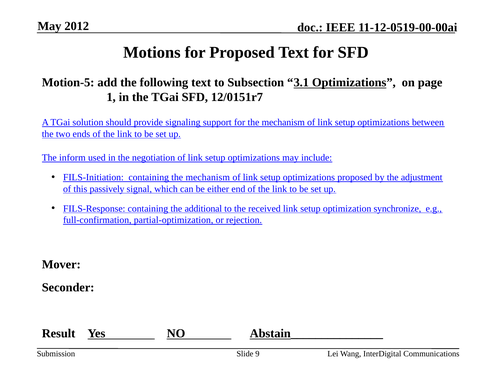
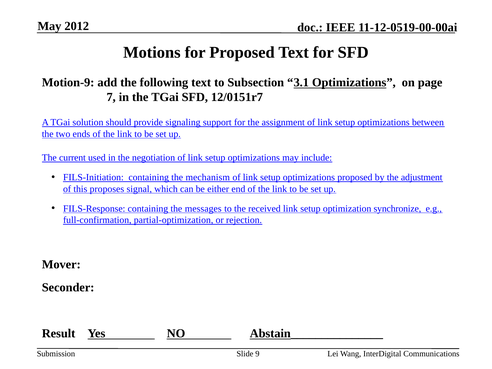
Motion-5: Motion-5 -> Motion-9 (68, 82)
1: 1 -> 7 (111, 97)
for the mechanism: mechanism -> assignment (283, 122)
inform: inform -> current (72, 158)
passively: passively -> proposes (107, 189)
additional: additional -> messages (203, 209)
